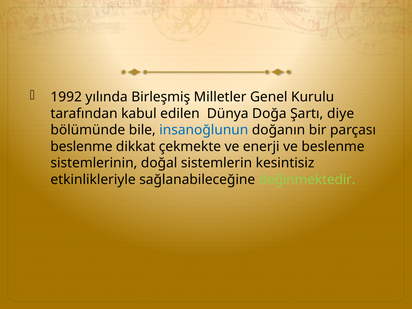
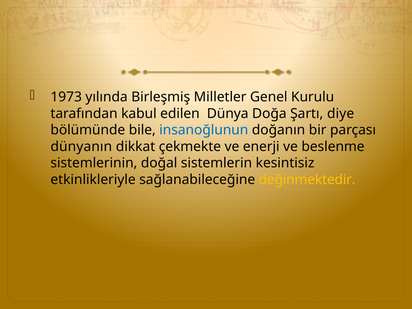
1992: 1992 -> 1973 (66, 97)
beslenme: beslenme -> dünyanın (81, 147)
değinmektedir colour: light green -> yellow (307, 180)
